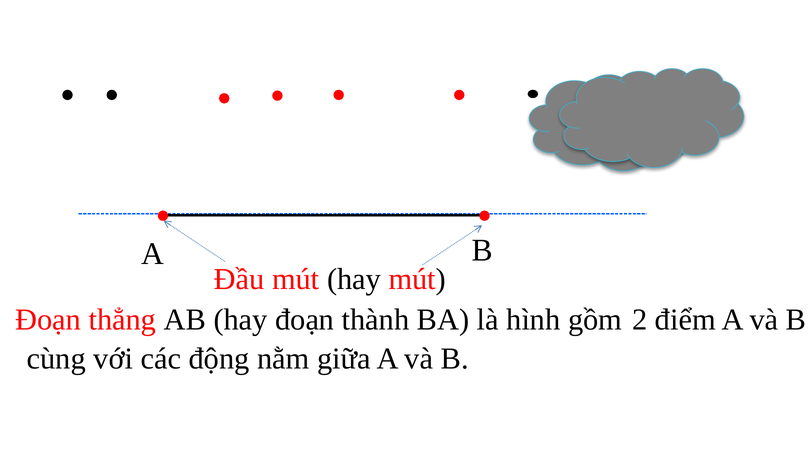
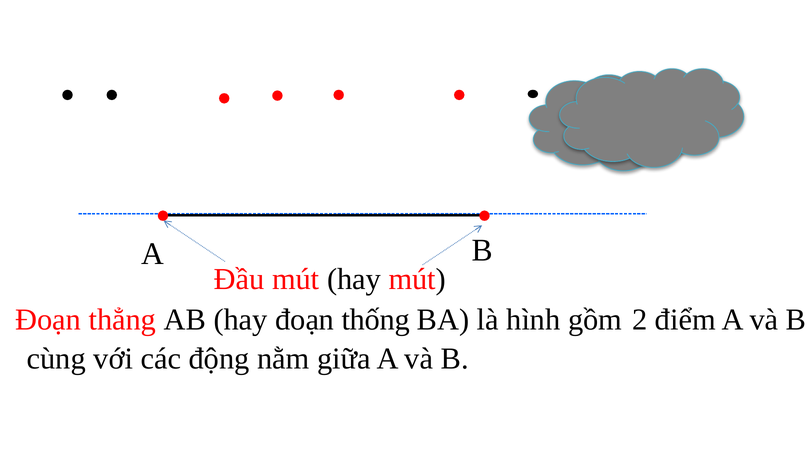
thành: thành -> thống (376, 320)
